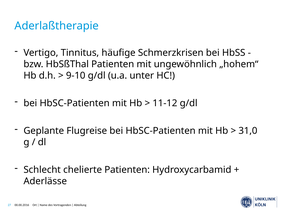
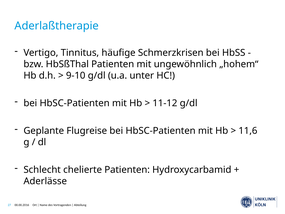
31,0: 31,0 -> 11,6 (248, 131)
